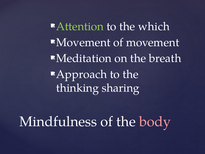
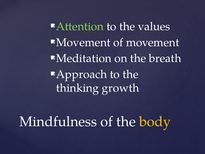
which: which -> values (154, 26)
sharing: sharing -> growth (121, 88)
body colour: pink -> yellow (155, 121)
